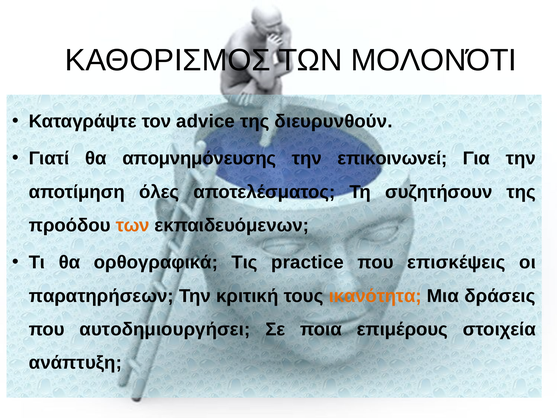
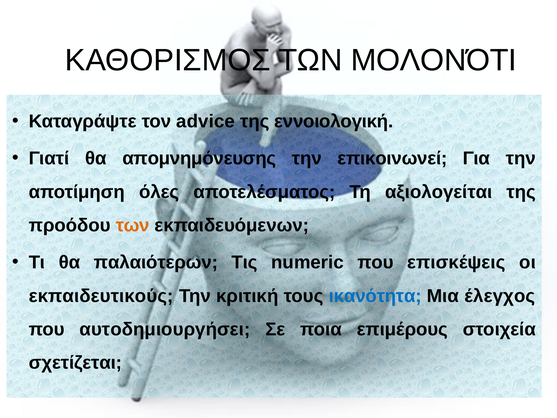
διευρυνθούν: διευρυνθούν -> εννοιολογική (334, 121)
συζητήσουν: συζητήσουν -> αξιολογείται (439, 192)
ορθογραφικά: ορθογραφικά -> παλαιότερων (156, 262)
practice: practice -> numeric (308, 262)
παρατηρήσεων: παρατηρήσεων -> εκπαιδευτικούς (101, 296)
ικανότητα colour: orange -> blue (375, 296)
δράσεις: δράσεις -> έλεγχος (500, 296)
ανάπτυξη: ανάπτυξη -> σχετίζεται (75, 363)
